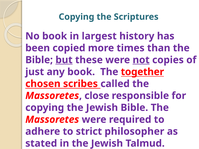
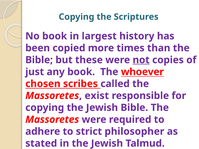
but underline: present -> none (64, 60)
together: together -> whoever (142, 72)
close: close -> exist (97, 96)
